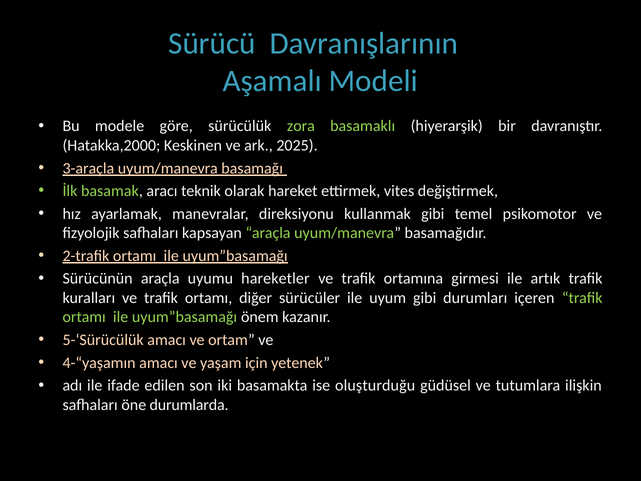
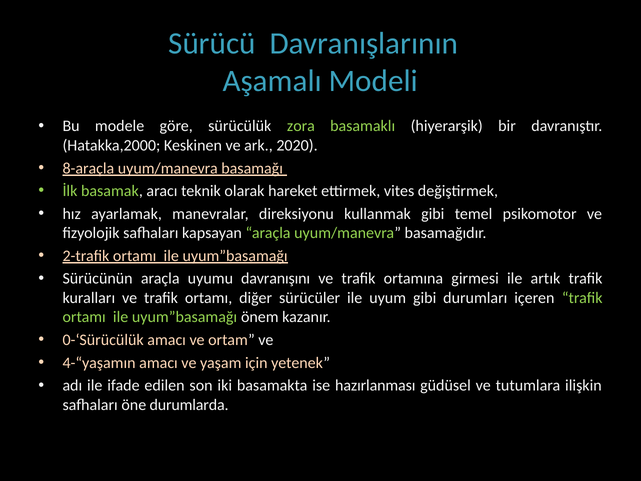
2025: 2025 -> 2020 (297, 145)
3-araçla: 3-araçla -> 8-araçla (88, 168)
hareketler: hareketler -> davranışını (276, 279)
5-‘Sürücülük: 5-‘Sürücülük -> 0-‘Sürücülük (103, 340)
oluşturduğu: oluşturduğu -> hazırlanması (375, 385)
